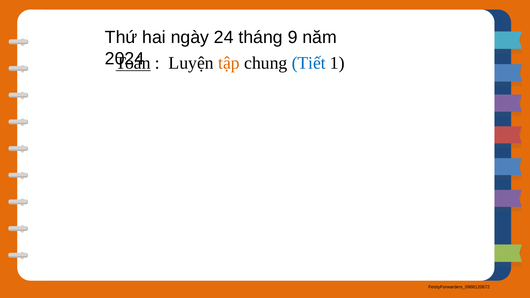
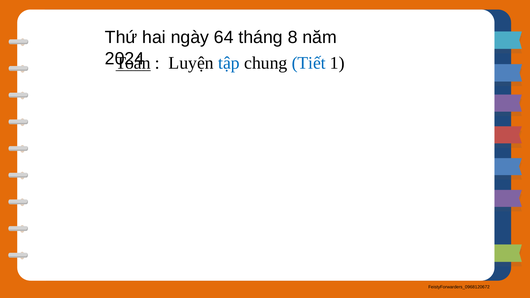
24: 24 -> 64 (224, 37)
9: 9 -> 8 (293, 37)
tập colour: orange -> blue (229, 63)
